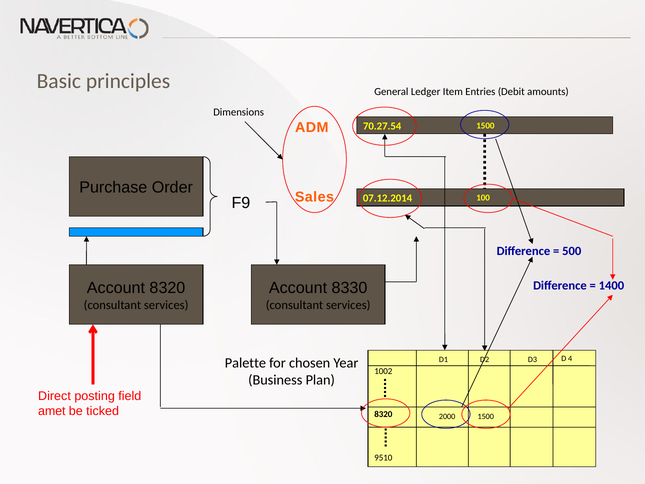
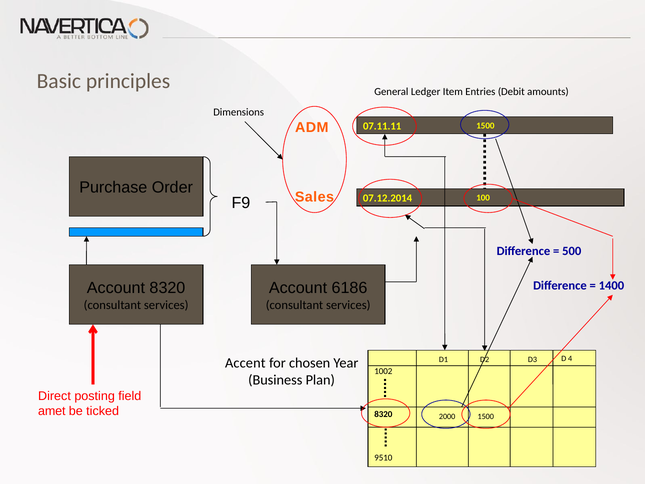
70.27.54: 70.27.54 -> 07.11.11 (382, 126)
8330: 8330 -> 6186 (349, 288)
Palette: Palette -> Accent (245, 363)
